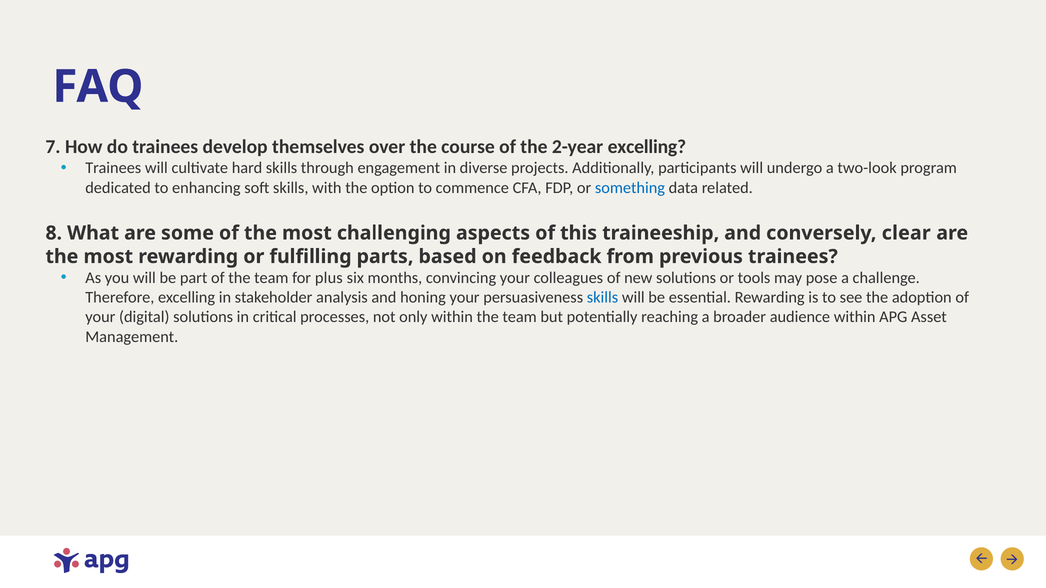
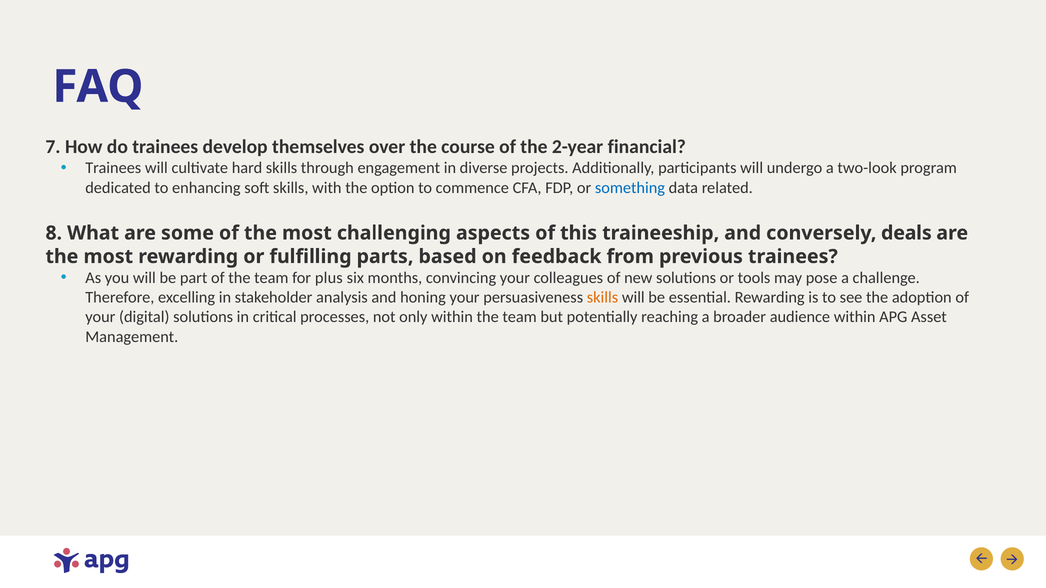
2-year excelling: excelling -> financial (647, 147)
clear: clear -> deals (906, 233)
skills colour: blue -> orange (603, 298)
